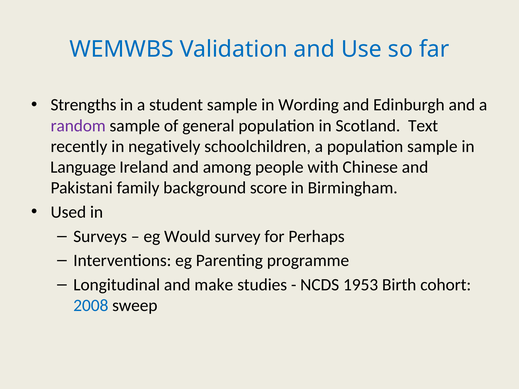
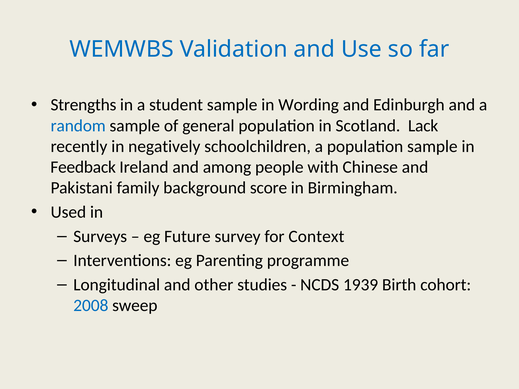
random colour: purple -> blue (78, 126)
Text: Text -> Lack (423, 126)
Language: Language -> Feedback (83, 167)
Would: Would -> Future (187, 236)
Perhaps: Perhaps -> Context (316, 236)
make: make -> other (214, 285)
1953: 1953 -> 1939 (361, 285)
